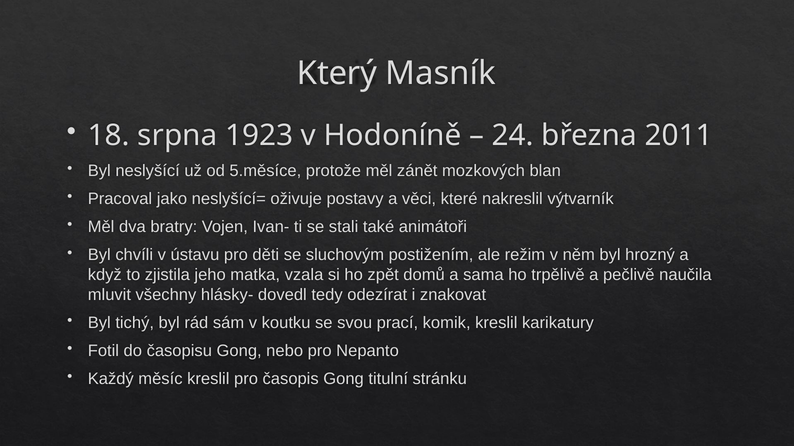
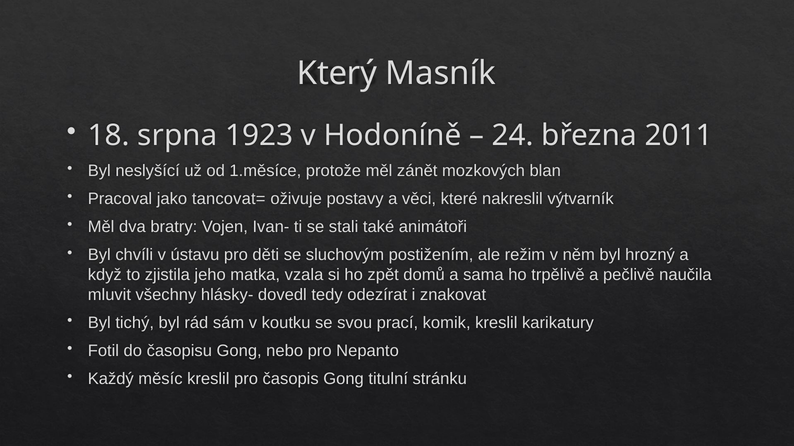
5.měsíce: 5.měsíce -> 1.měsíce (265, 171)
neslyšící=: neslyšící= -> tancovat= (229, 199)
